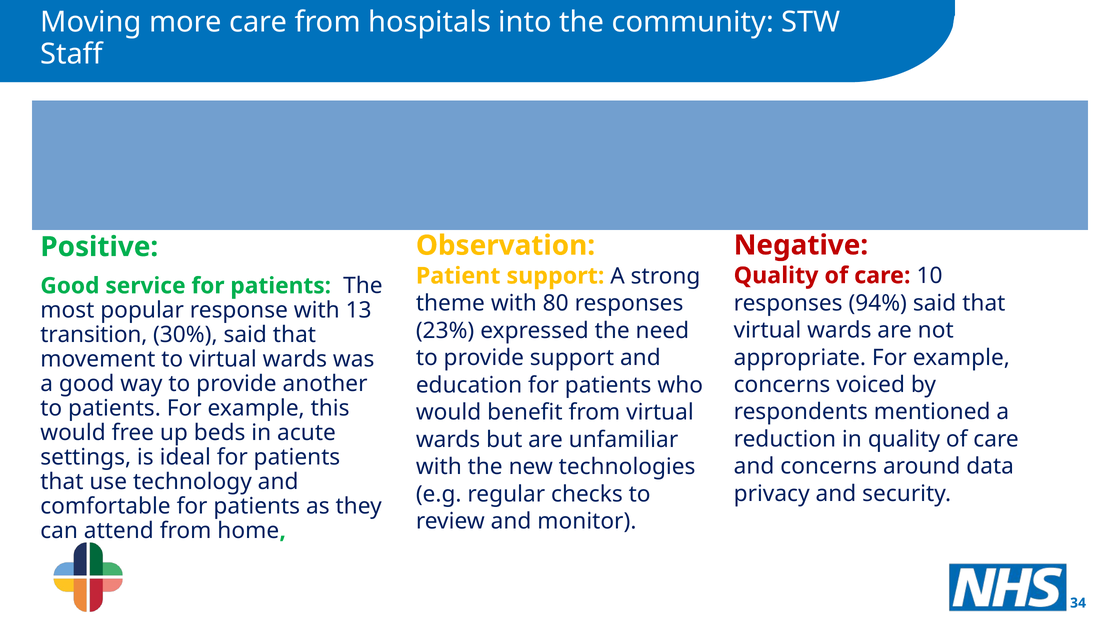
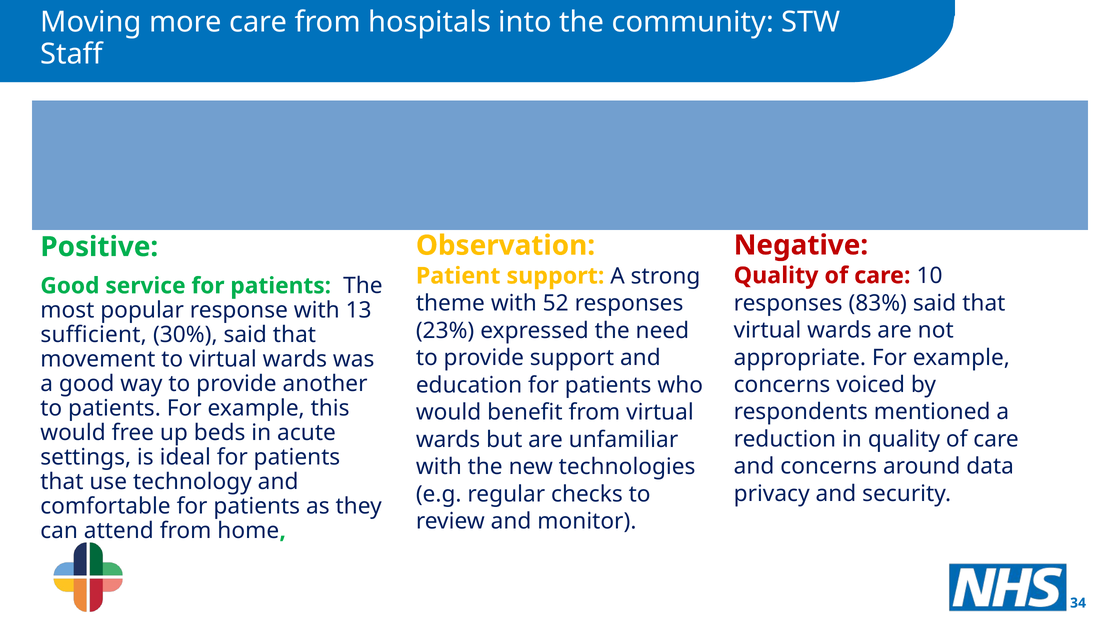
94%: 94% -> 83% (878, 303)
80: 80 -> 52 (556, 303)
transition: transition -> sufficient (94, 335)
